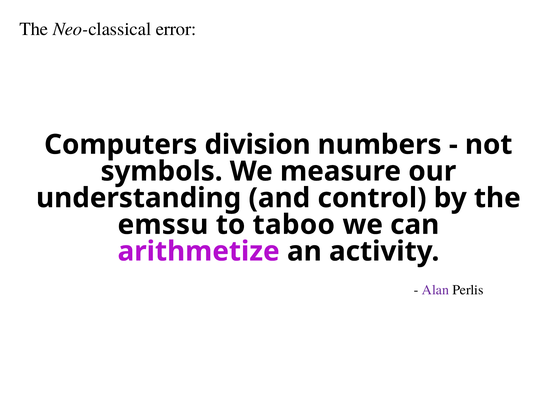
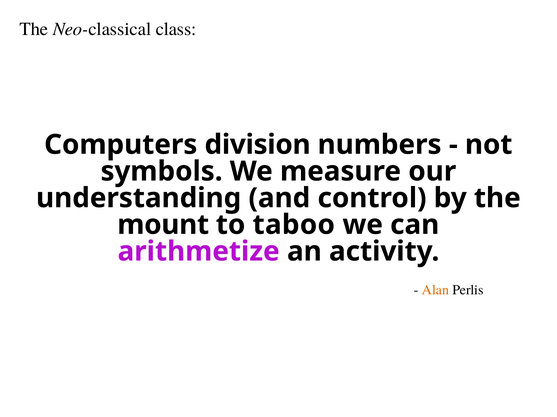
error: error -> class (176, 29)
emssu: emssu -> mount (163, 225)
Alan colour: purple -> orange (436, 291)
